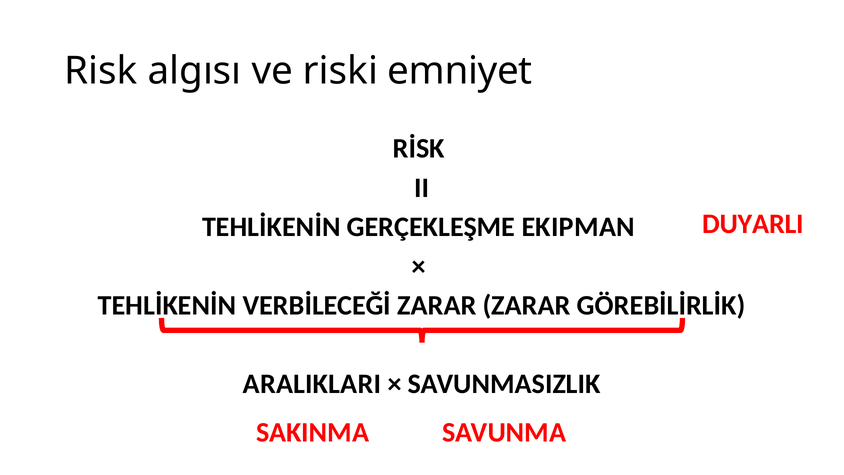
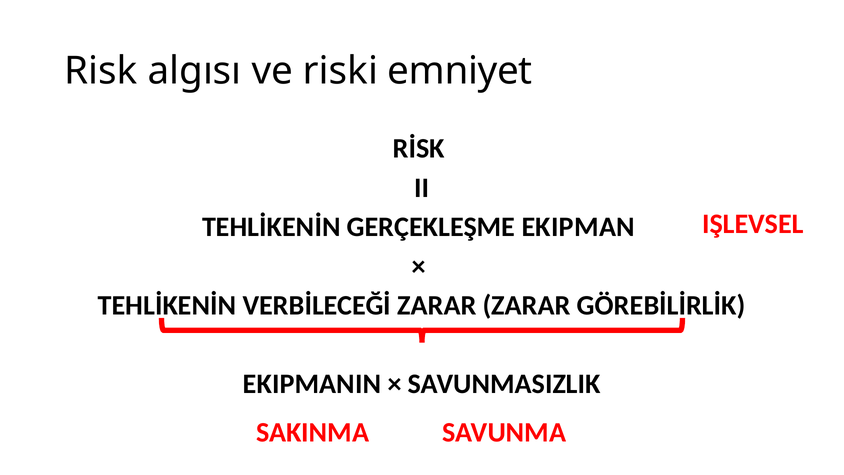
DUYARLI: DUYARLI -> IŞLEVSEL (753, 224)
ARALIKLARI: ARALIKLARI -> EKIPMANIN (312, 384)
